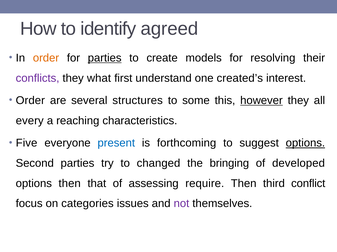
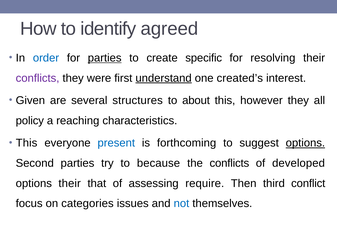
order colour: orange -> blue (46, 58)
models: models -> specific (204, 58)
what: what -> were (99, 78)
understand underline: none -> present (164, 78)
Order: Order -> Given (30, 101)
some: some -> about (196, 101)
however underline: present -> none (261, 101)
every: every -> policy (30, 121)
Five: Five -> This (27, 143)
changed: changed -> because (158, 164)
the bringing: bringing -> conflicts (229, 164)
options then: then -> their (70, 184)
not colour: purple -> blue (181, 204)
